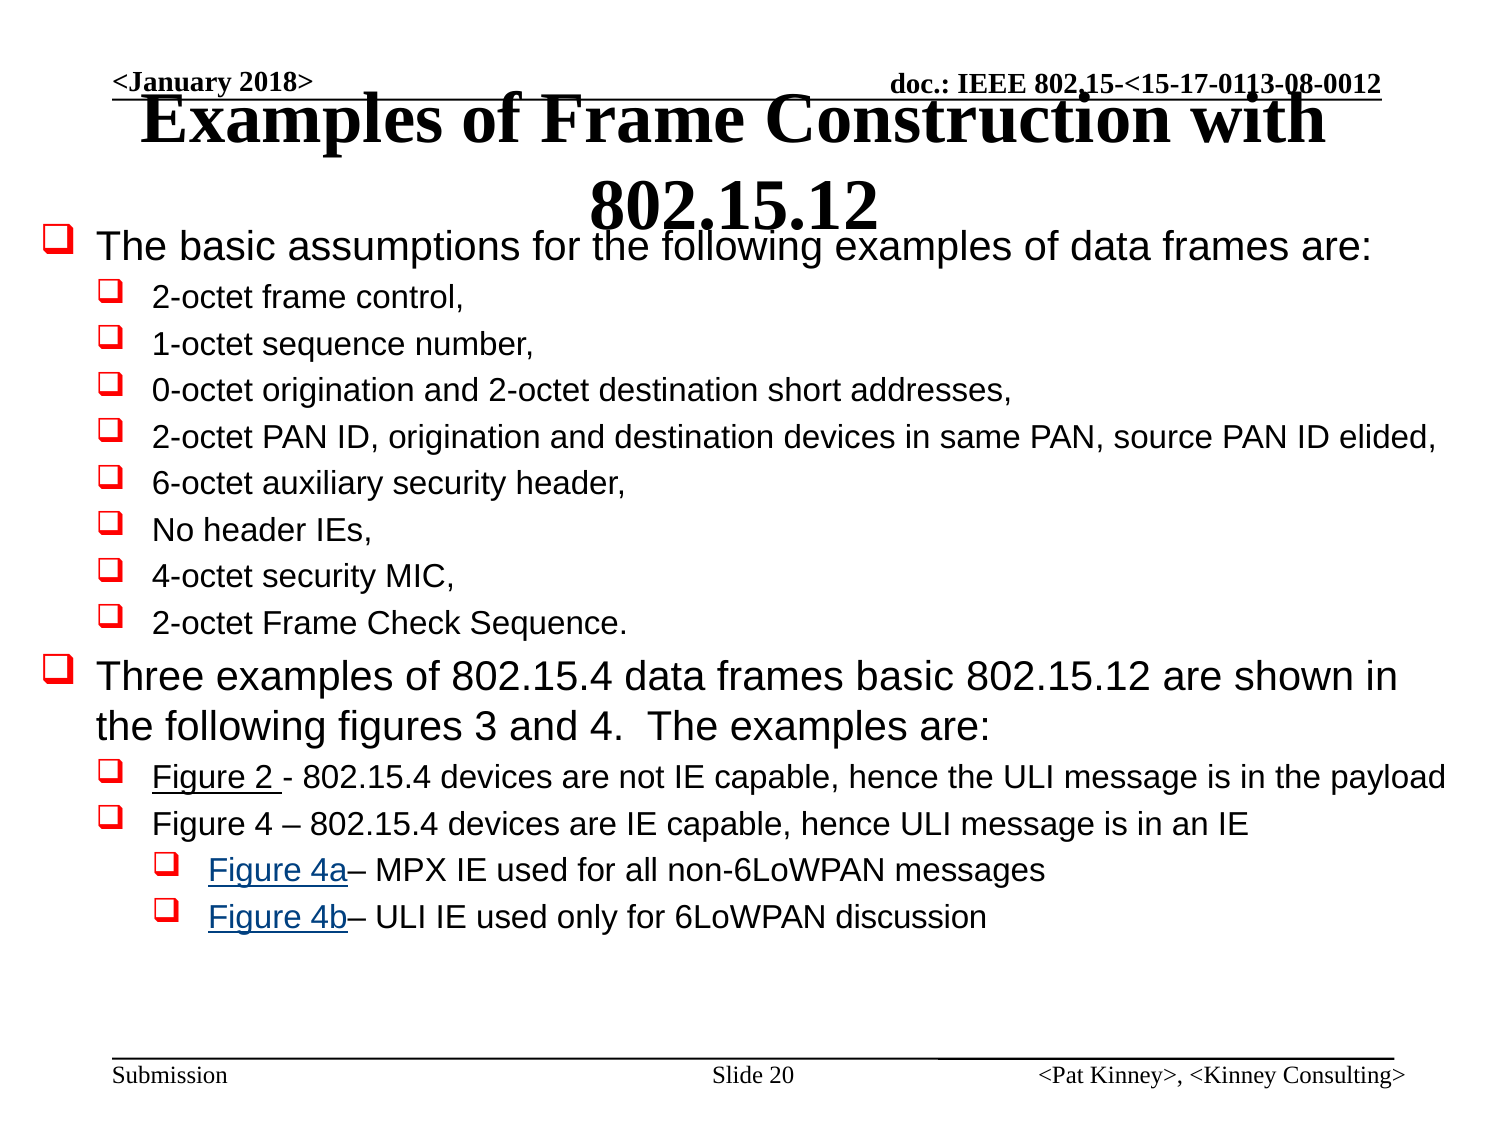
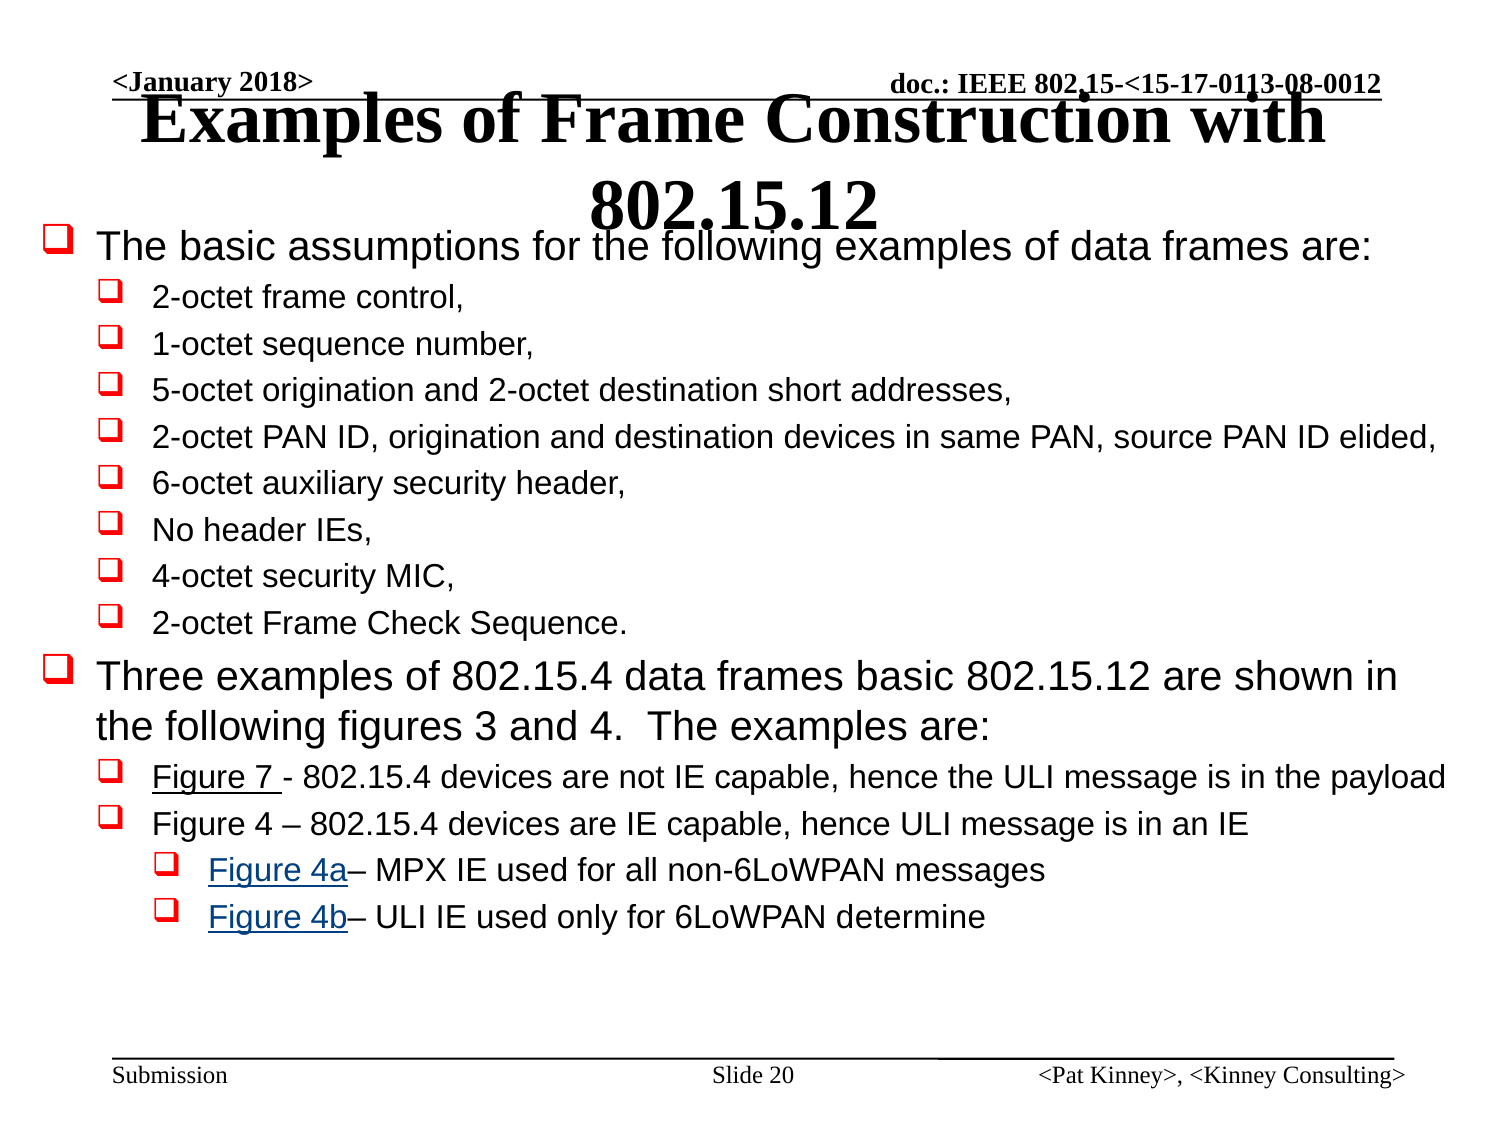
0-octet: 0-octet -> 5-octet (202, 391)
2: 2 -> 7 (264, 778)
discussion: discussion -> determine (911, 917)
